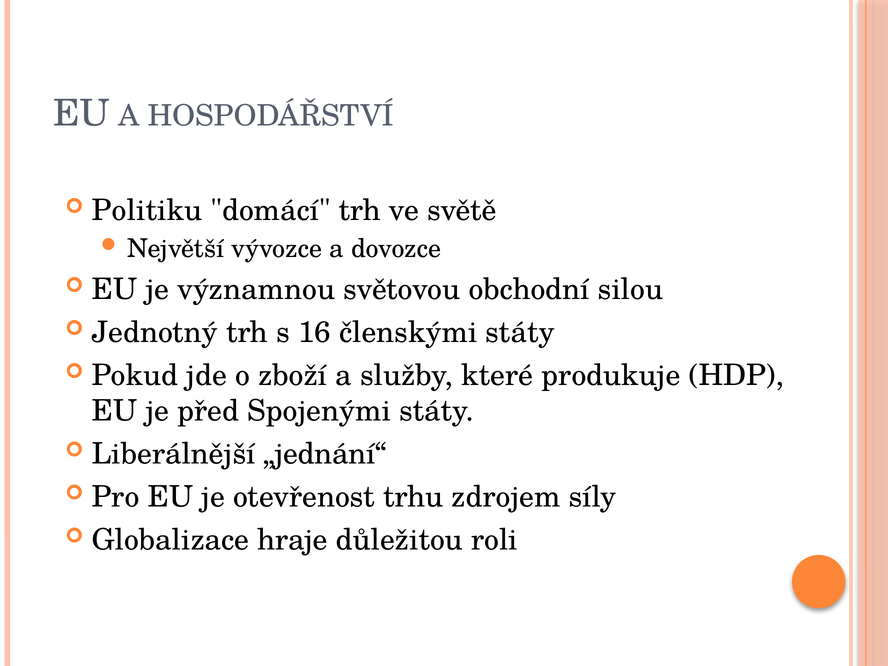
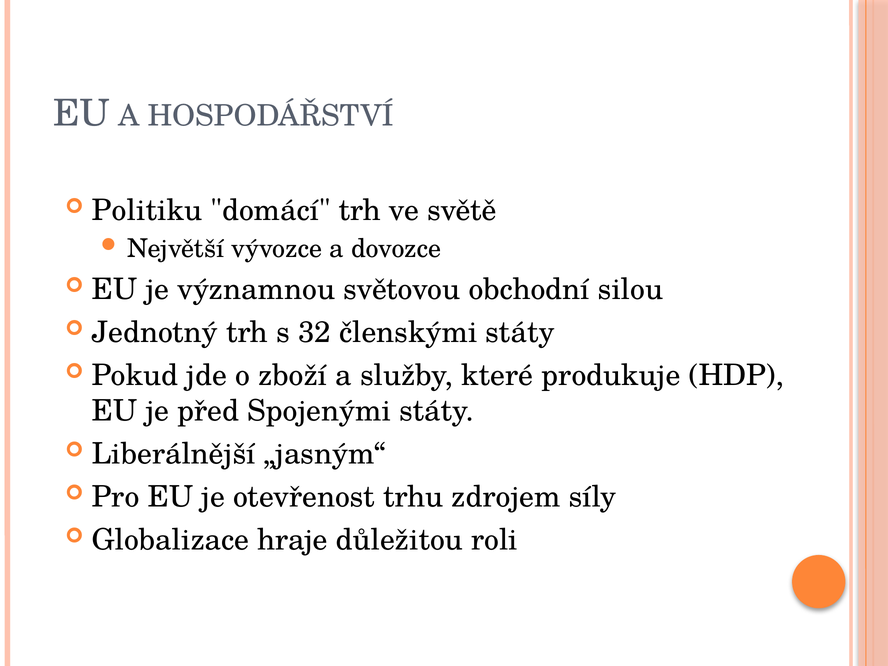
16: 16 -> 32 (315, 332)
„jednání“: „jednání“ -> „jasným“ (325, 454)
